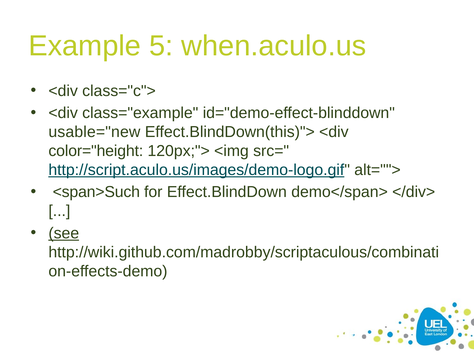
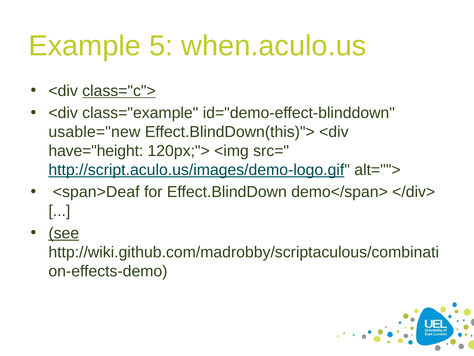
class="c"> underline: none -> present (119, 91)
color="height: color="height -> have="height (96, 151)
<span>Such: <span>Such -> <span>Deaf (96, 192)
